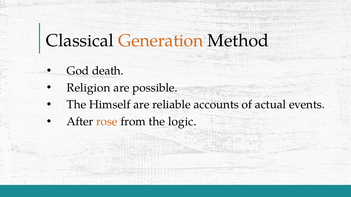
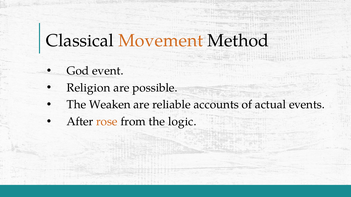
Generation: Generation -> Movement (161, 41)
death: death -> event (108, 71)
Himself: Himself -> Weaken (110, 105)
